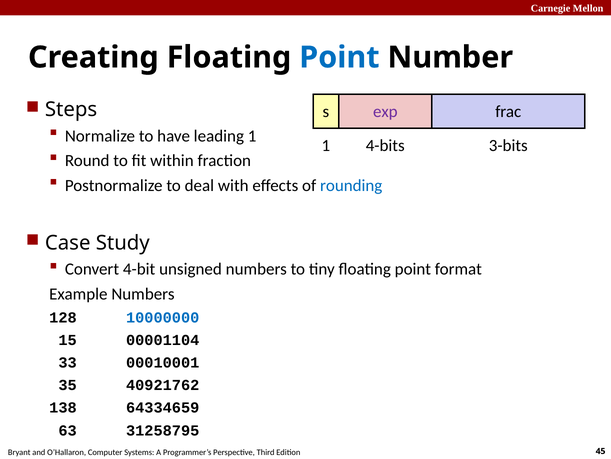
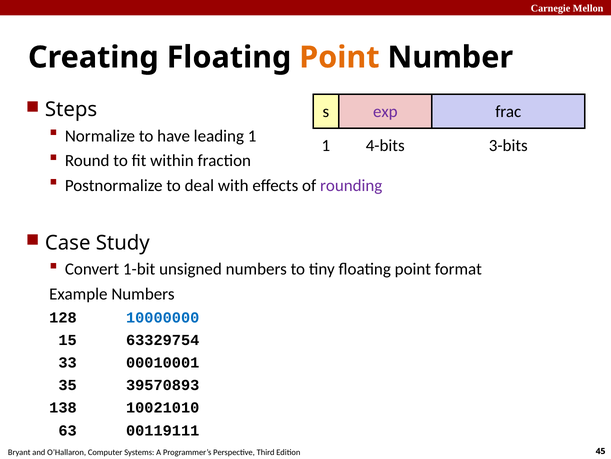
Point colour: blue -> orange (339, 57)
rounding colour: blue -> purple (351, 185)
4-bit: 4-bit -> 1-bit (139, 269)
00001104: 00001104 -> 63329754 (163, 340)
40921762: 40921762 -> 39570893 (163, 385)
64334659: 64334659 -> 10021010 (163, 407)
31258795: 31258795 -> 00119111 (163, 430)
